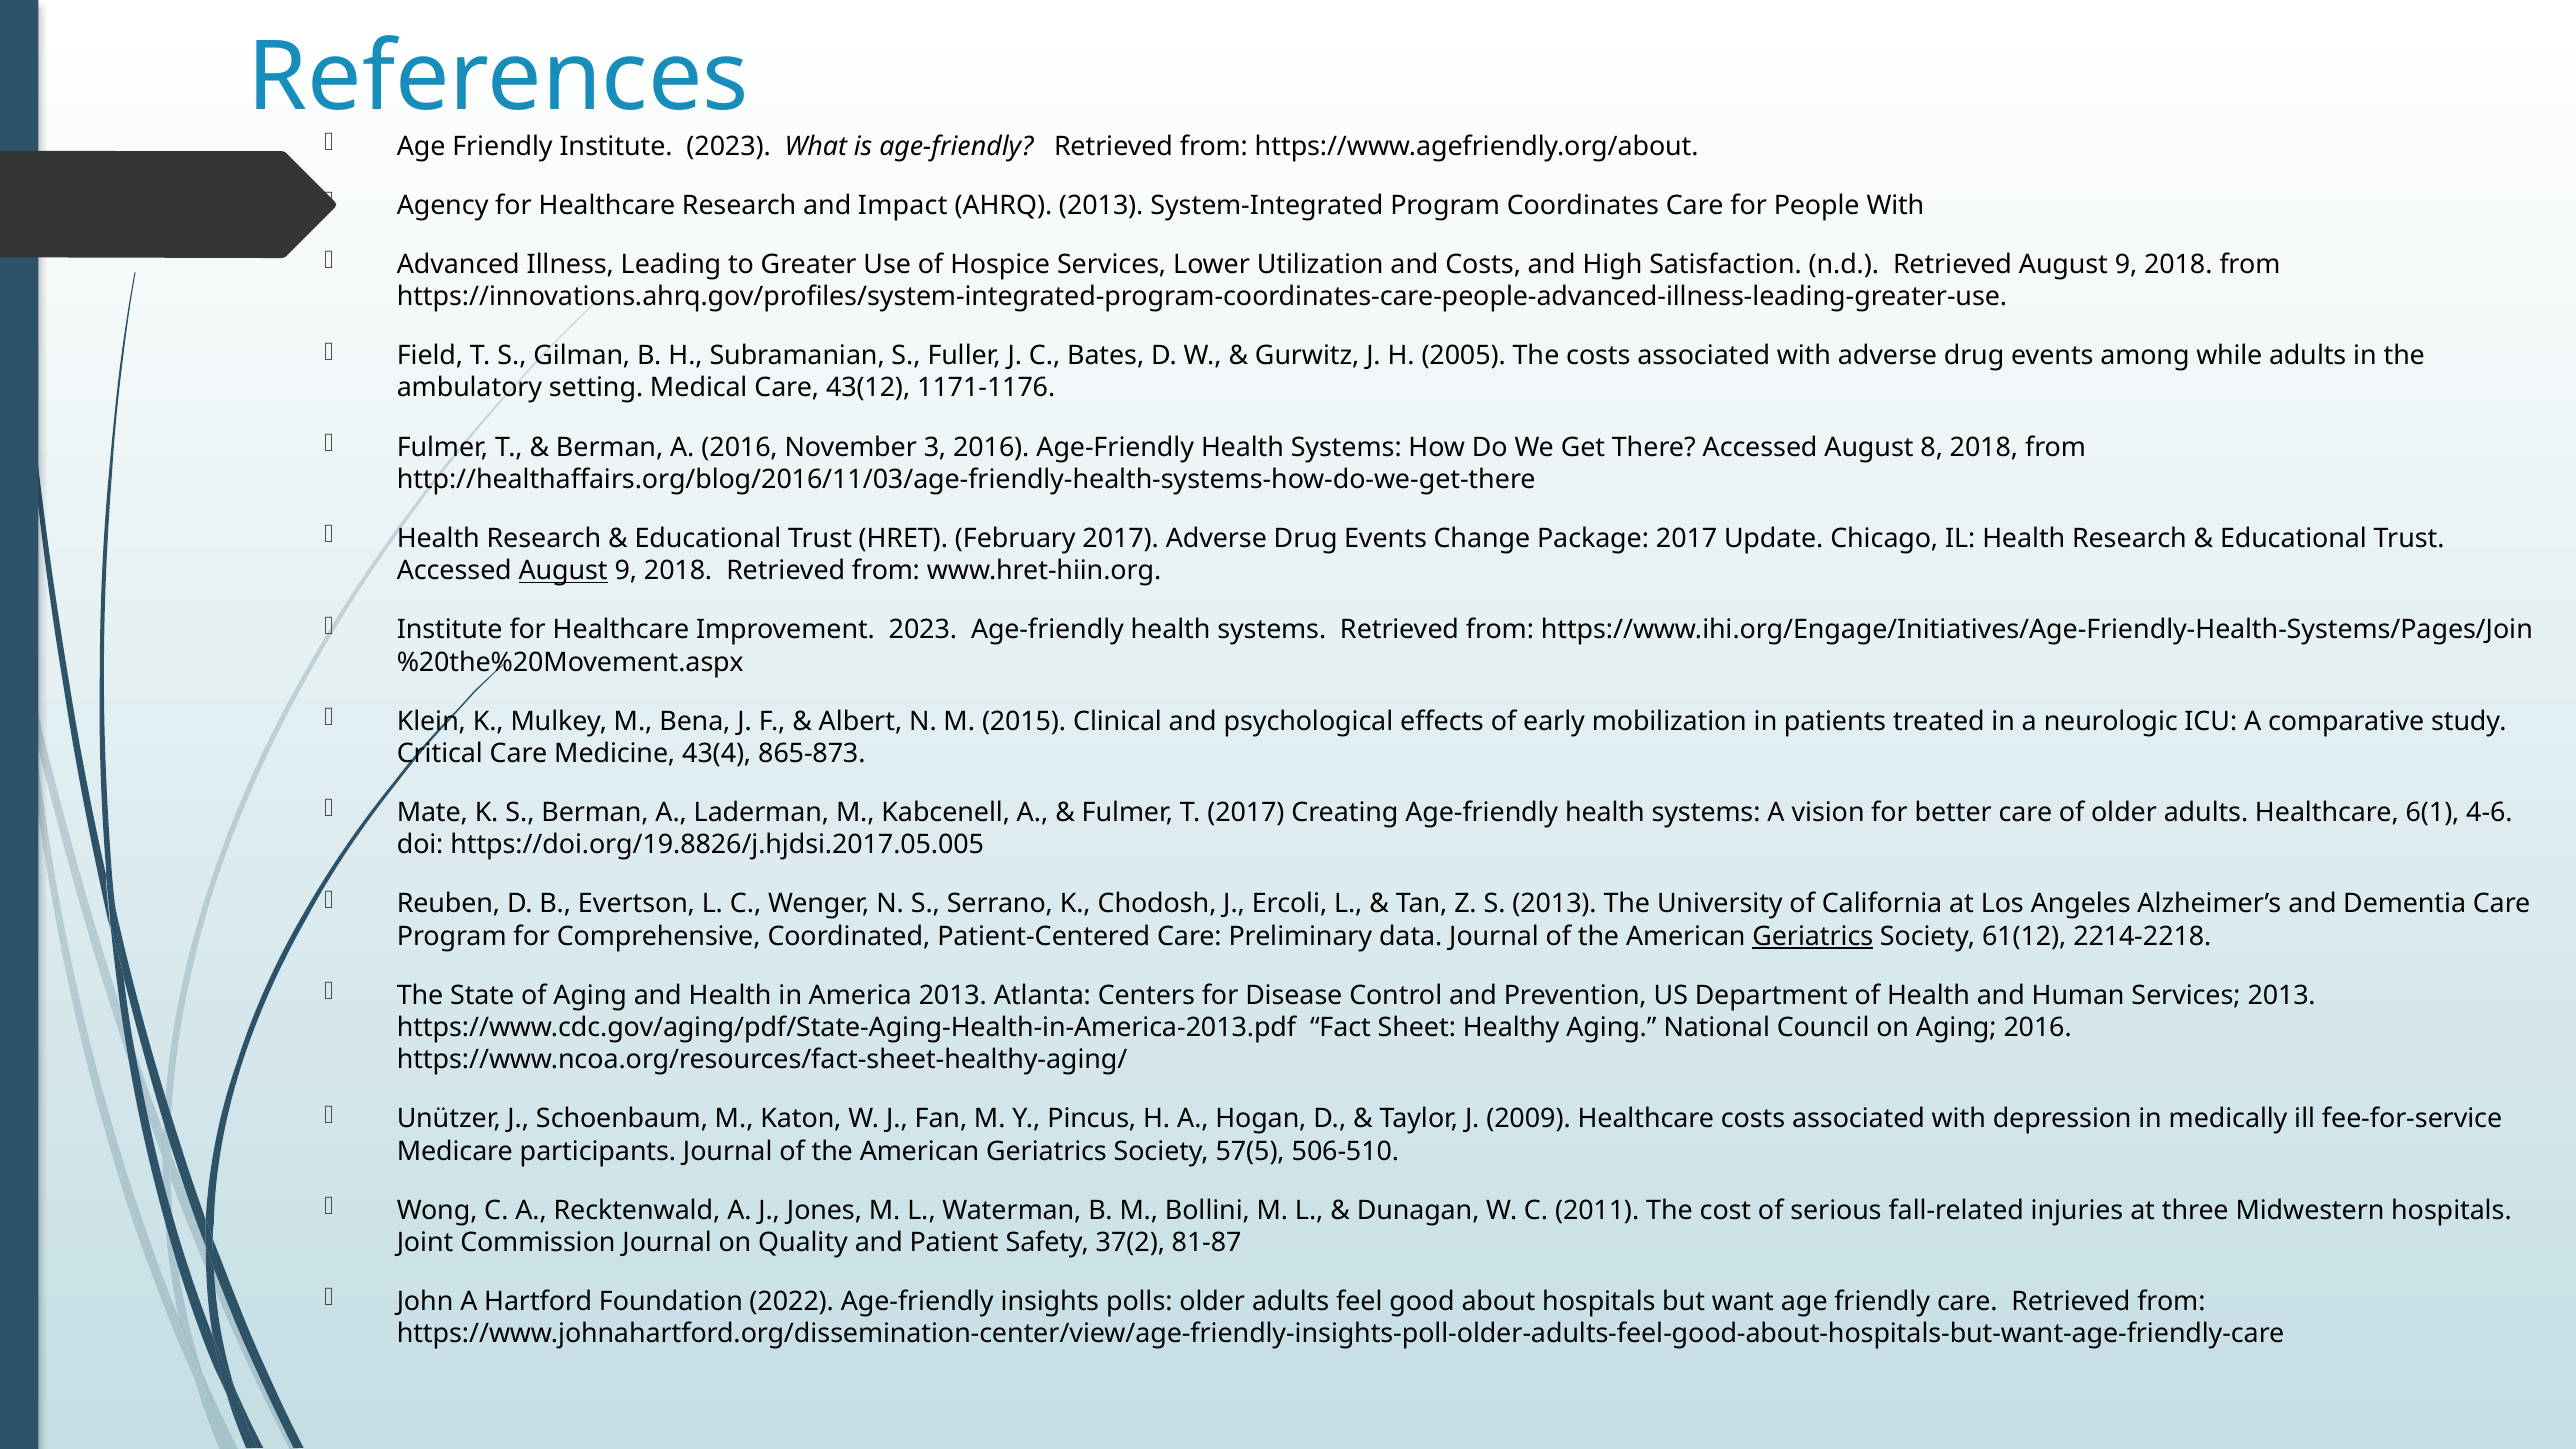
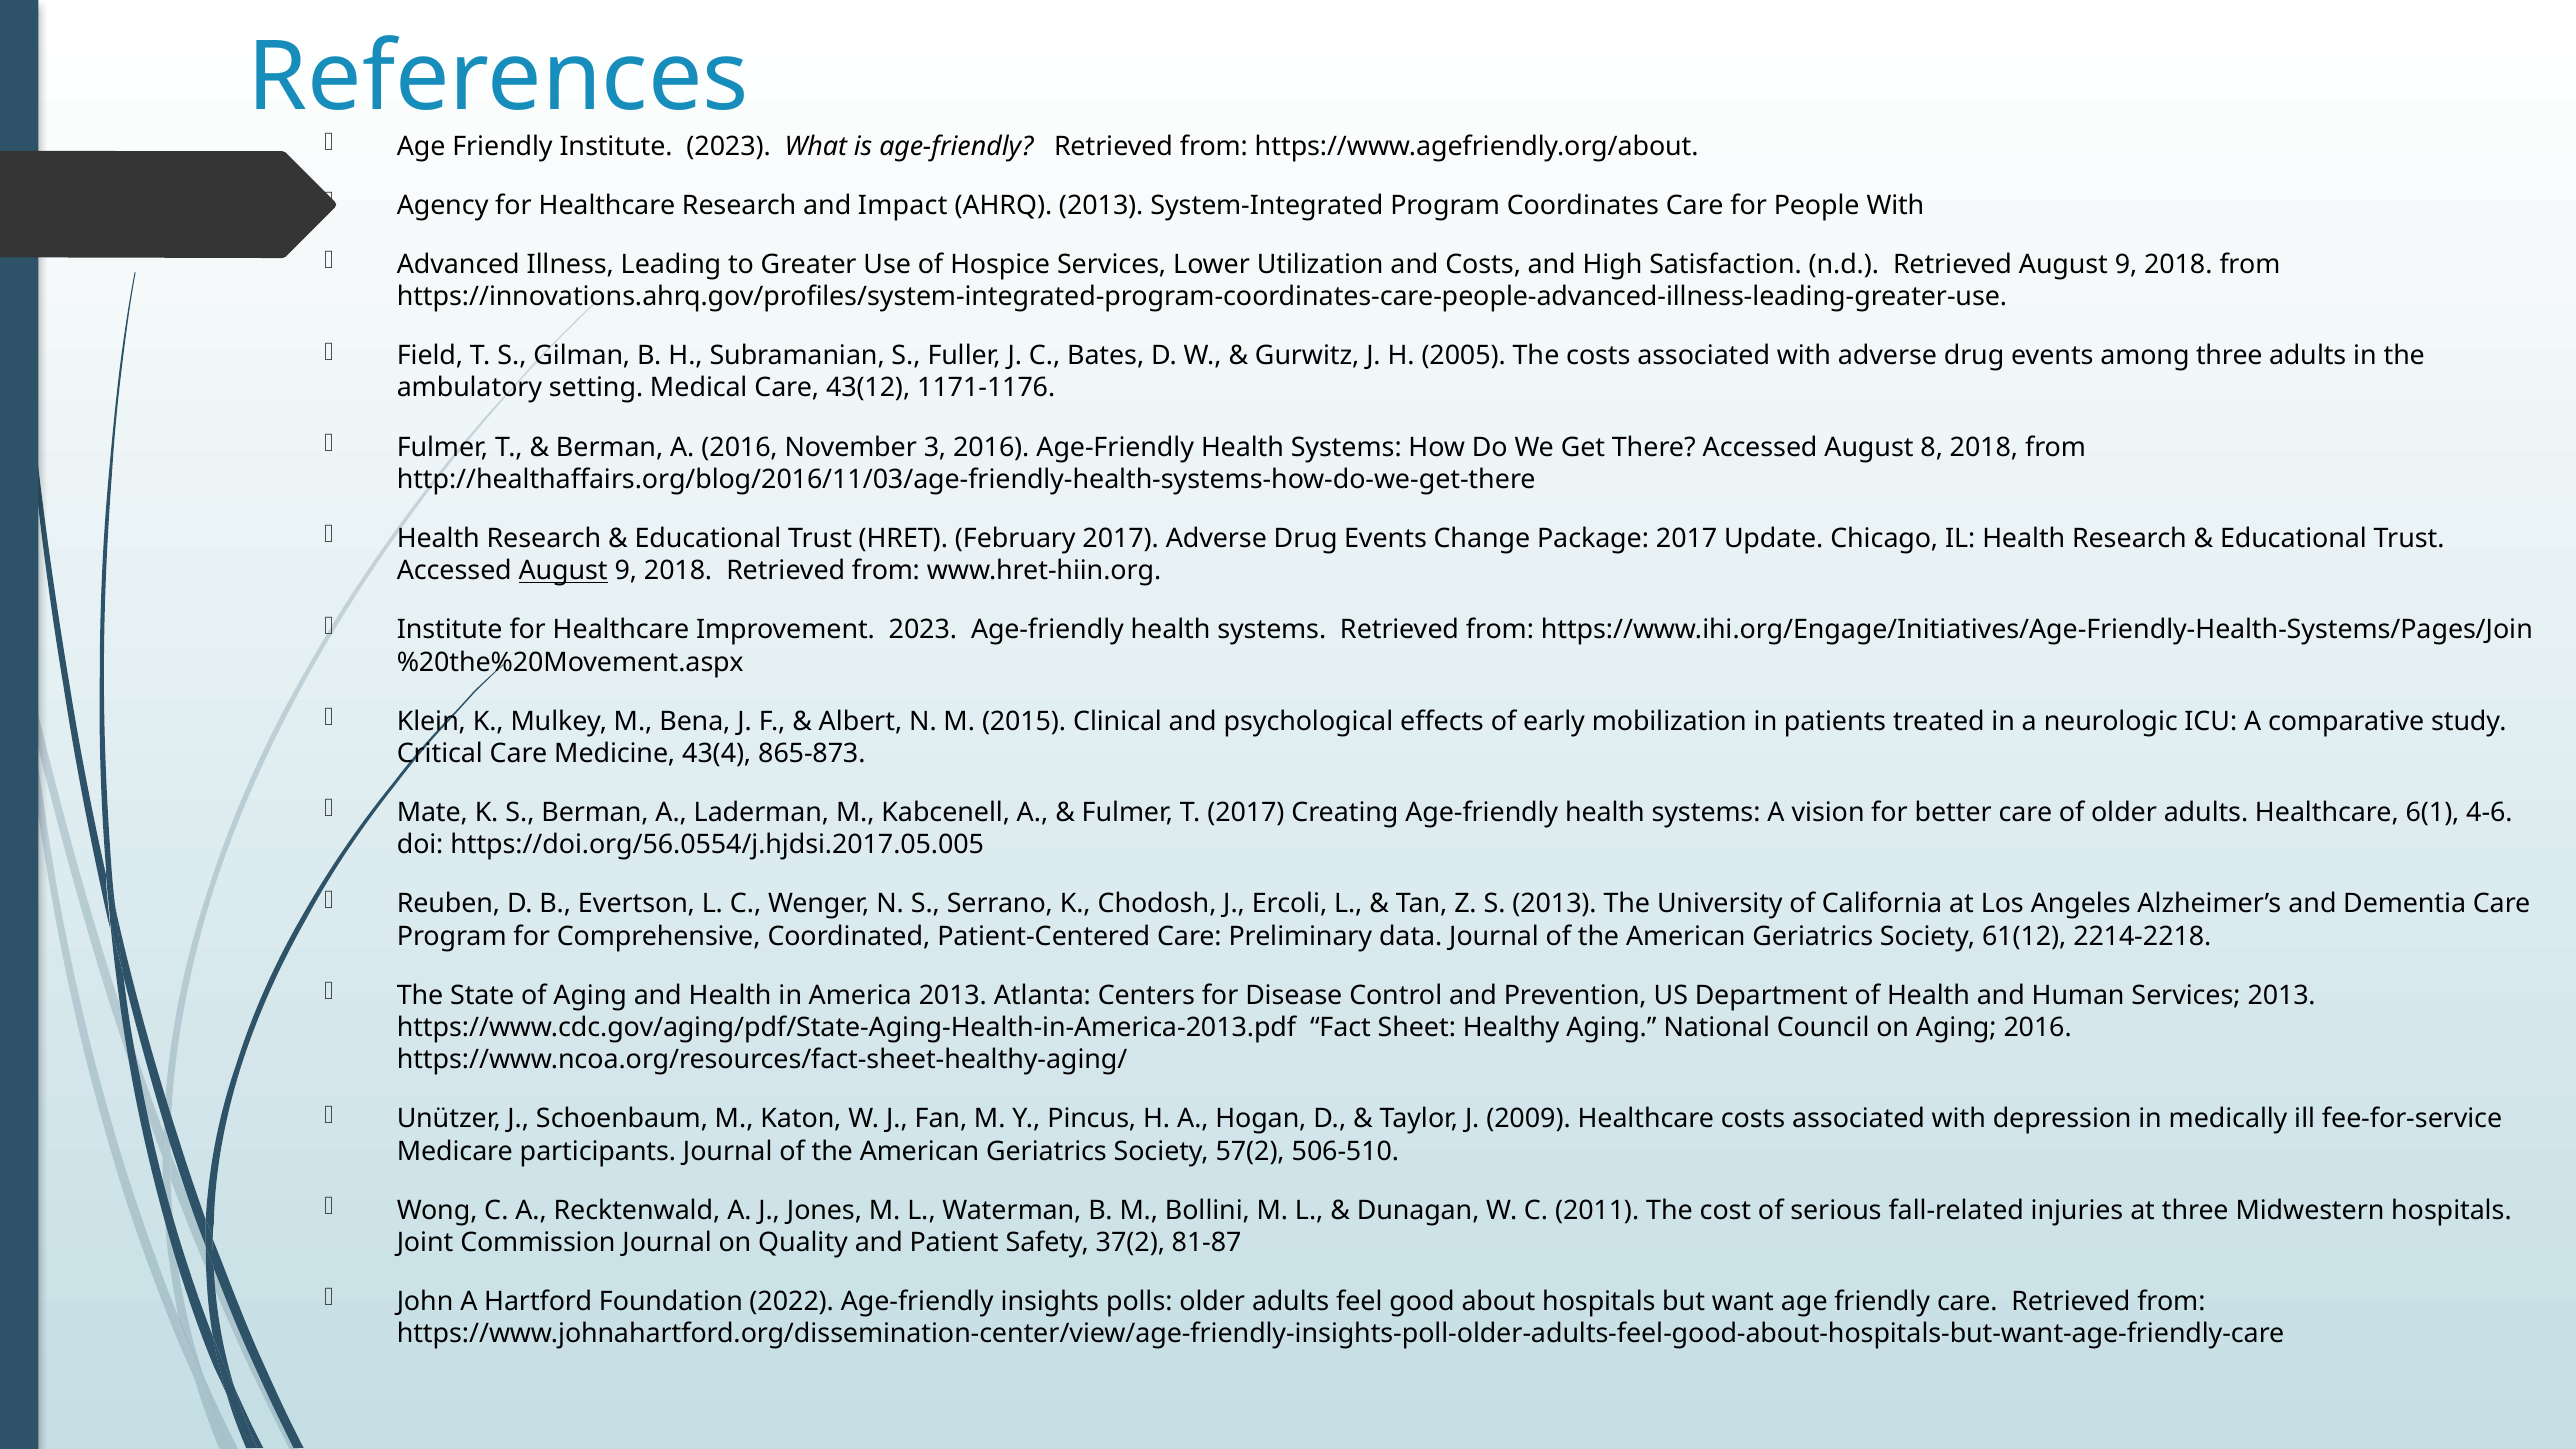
among while: while -> three (2229, 356)
https://doi.org/19.8826/j.hjdsi.2017.05.005: https://doi.org/19.8826/j.hjdsi.2017.05.005 -> https://doi.org/56.0554/j.hjdsi.2017.05.005 (717, 845)
Geriatrics underline: present -> none (1813, 936)
57(5: 57(5 -> 57(2 (1250, 1151)
